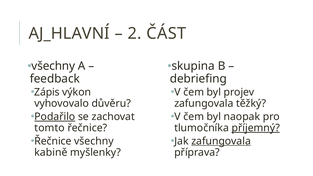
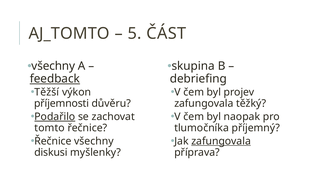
AJ_HLAVNÍ: AJ_HLAVNÍ -> AJ_TOMTO (69, 34)
2: 2 -> 5 (135, 34)
feedback underline: none -> present (55, 79)
Zápis: Zápis -> Těžší (47, 92)
vyhovovalo: vyhovovalo -> příjemnosti (62, 103)
příjemný underline: present -> none (256, 128)
kabině: kabině -> diskusi (51, 152)
